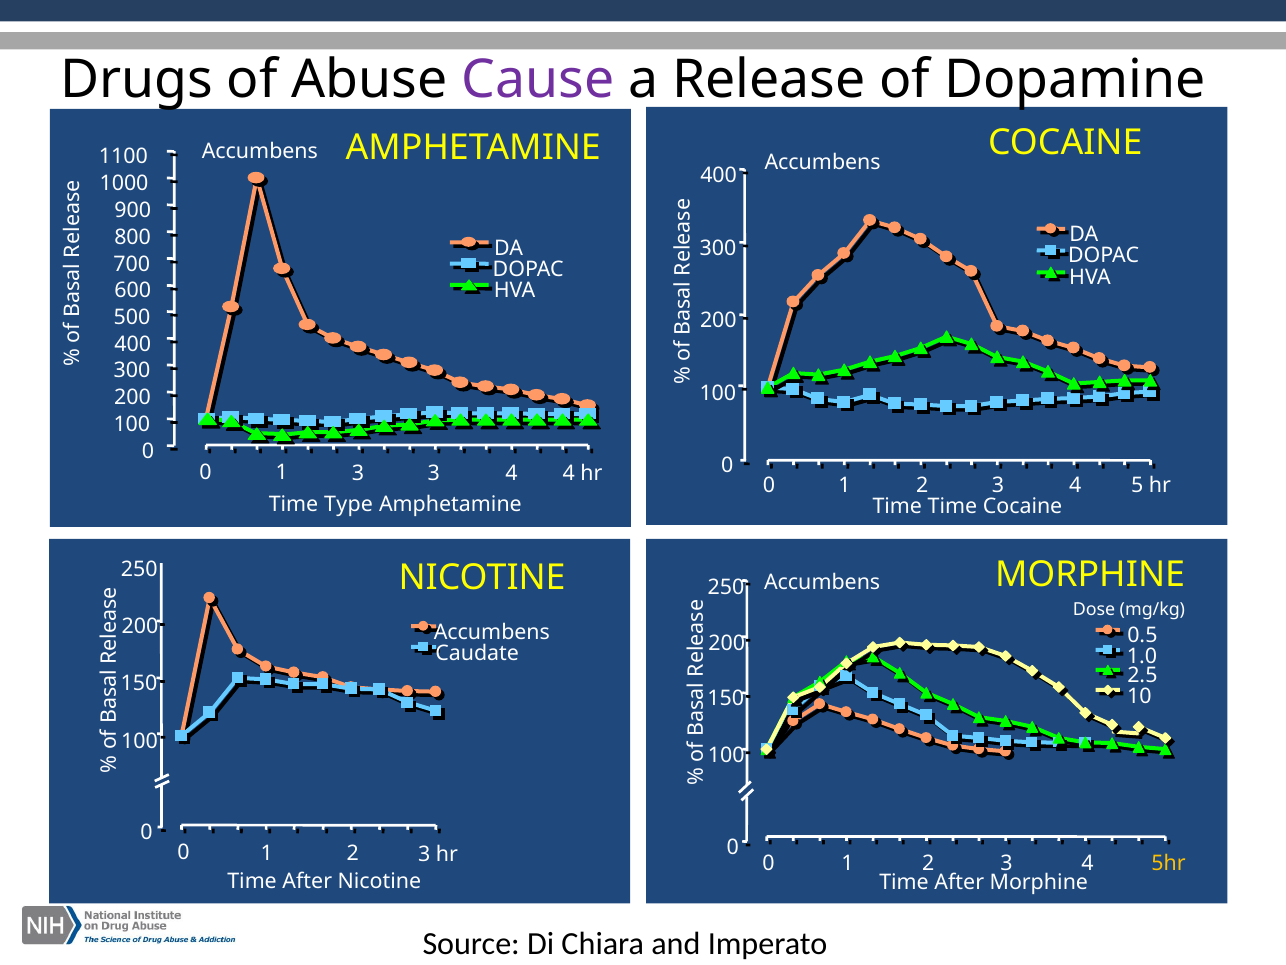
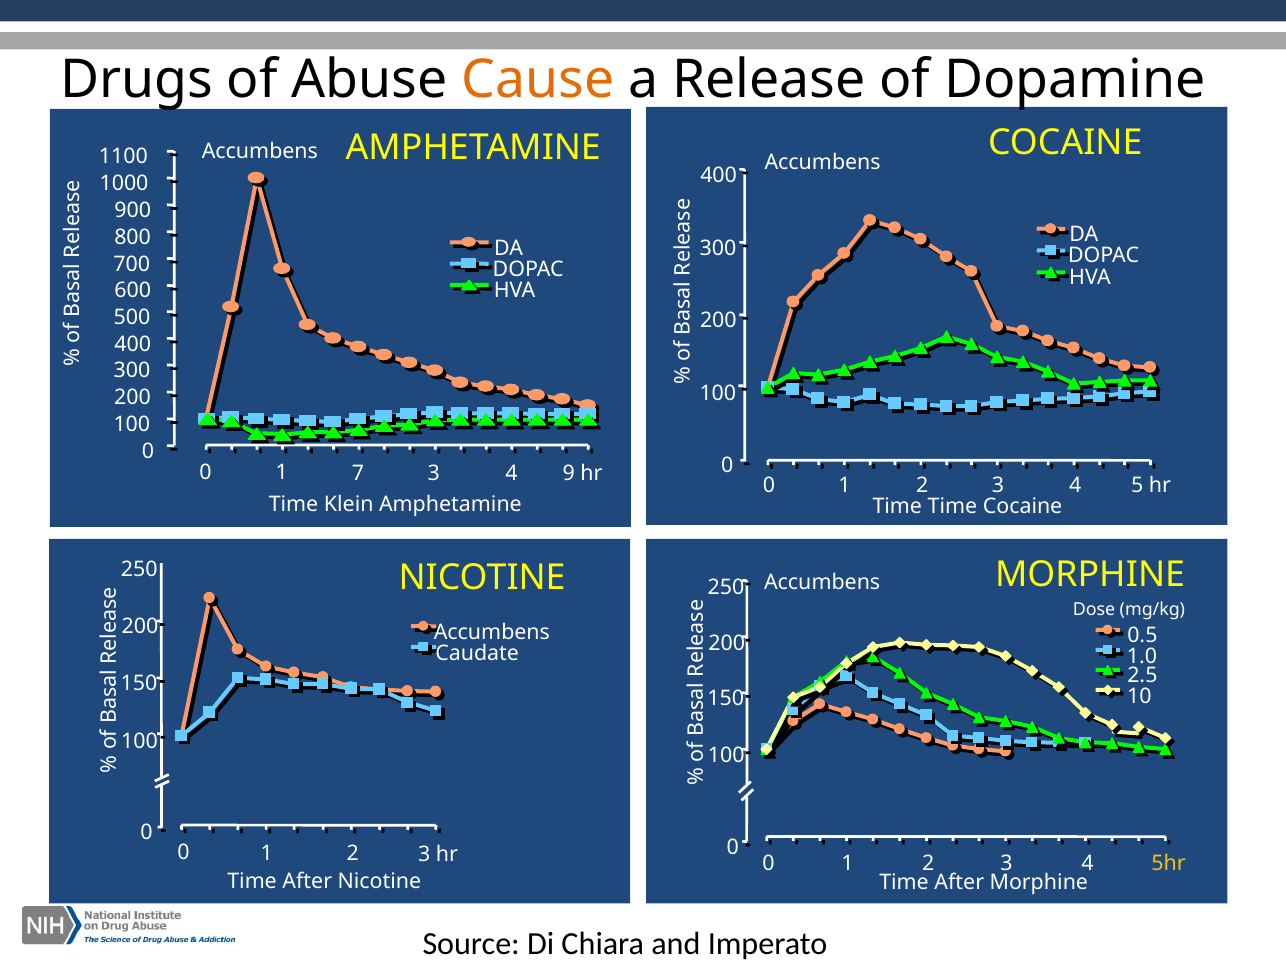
Cause colour: purple -> orange (538, 80)
1 3: 3 -> 7 (358, 473)
4 4: 4 -> 9 (569, 474)
Type: Type -> Klein (349, 505)
